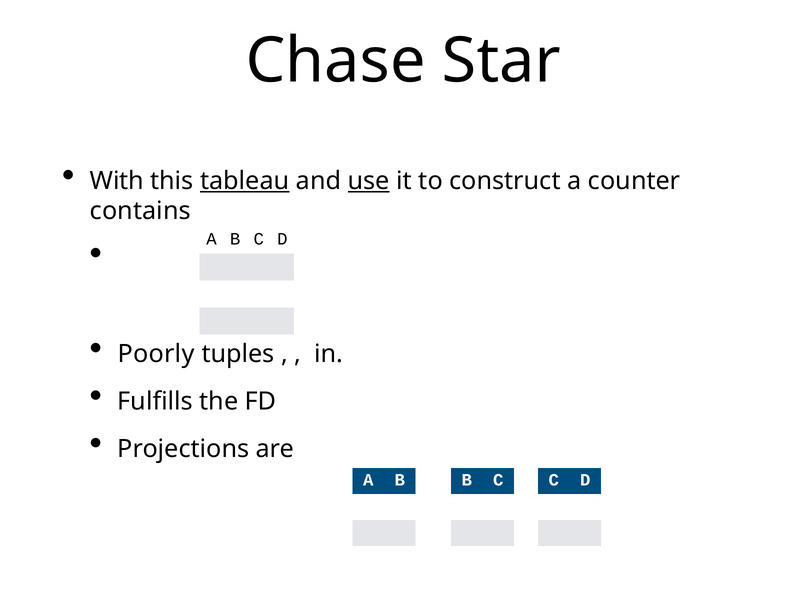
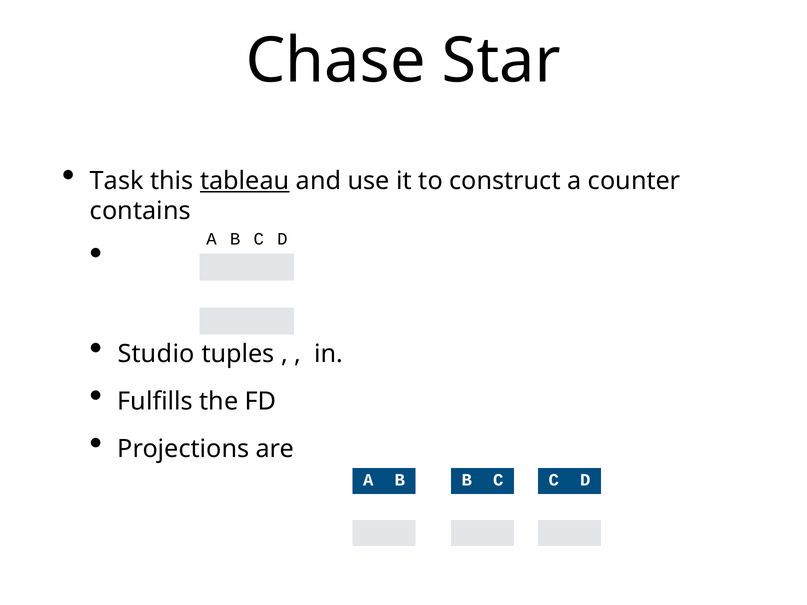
With: With -> Task (117, 181)
use underline: present -> none (369, 181)
Poorly: Poorly -> Studio (156, 354)
